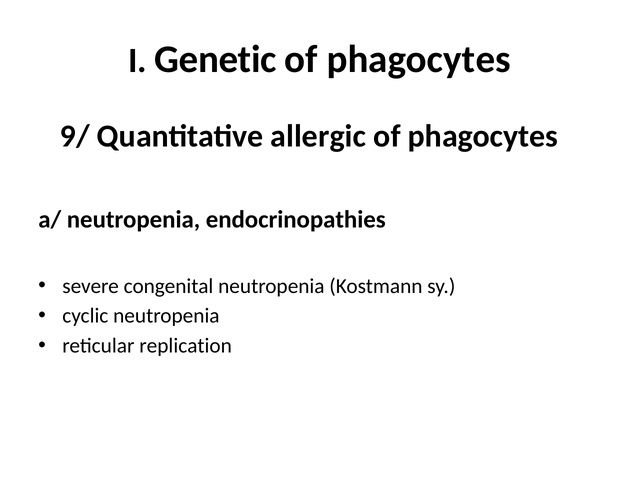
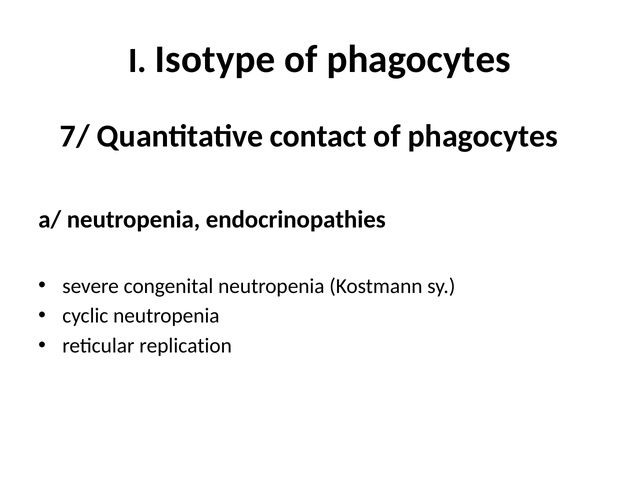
Genetic: Genetic -> Isotype (215, 60)
9/: 9/ -> 7/ (75, 136)
allergic: allergic -> contact (318, 136)
